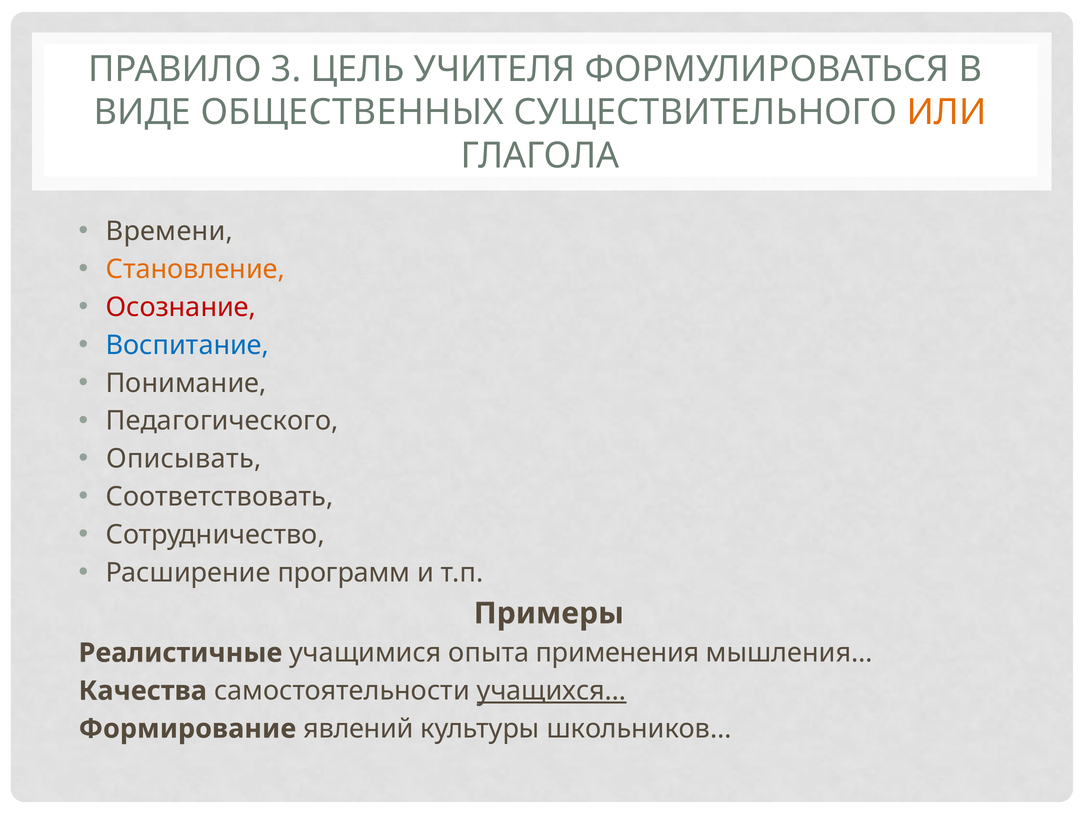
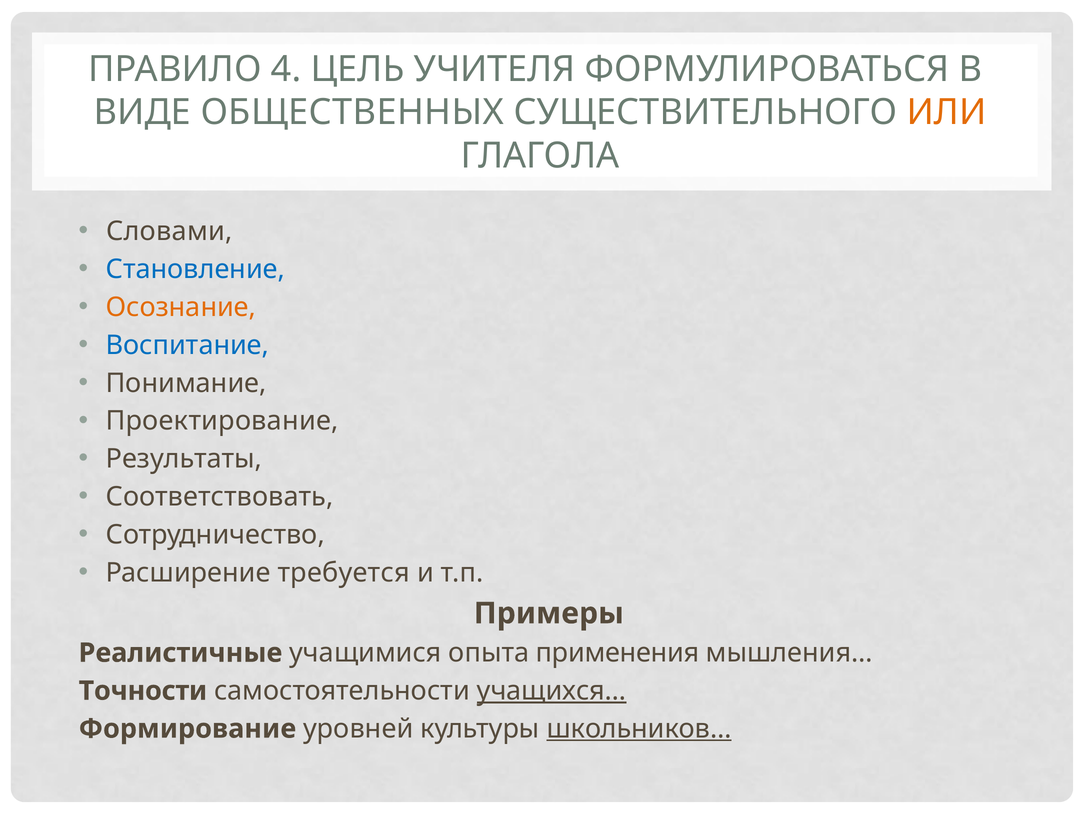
3: 3 -> 4 (286, 69)
Времени: Времени -> Словами (169, 231)
Становление colour: orange -> blue (195, 269)
Осознание colour: red -> orange (181, 307)
Педагогического: Педагогического -> Проектирование (222, 421)
Описывать: Описывать -> Результаты (184, 459)
программ: программ -> требуется (344, 573)
Качества: Качества -> Точности (143, 691)
явлений: явлений -> уровней (358, 729)
школьников… underline: none -> present (639, 729)
